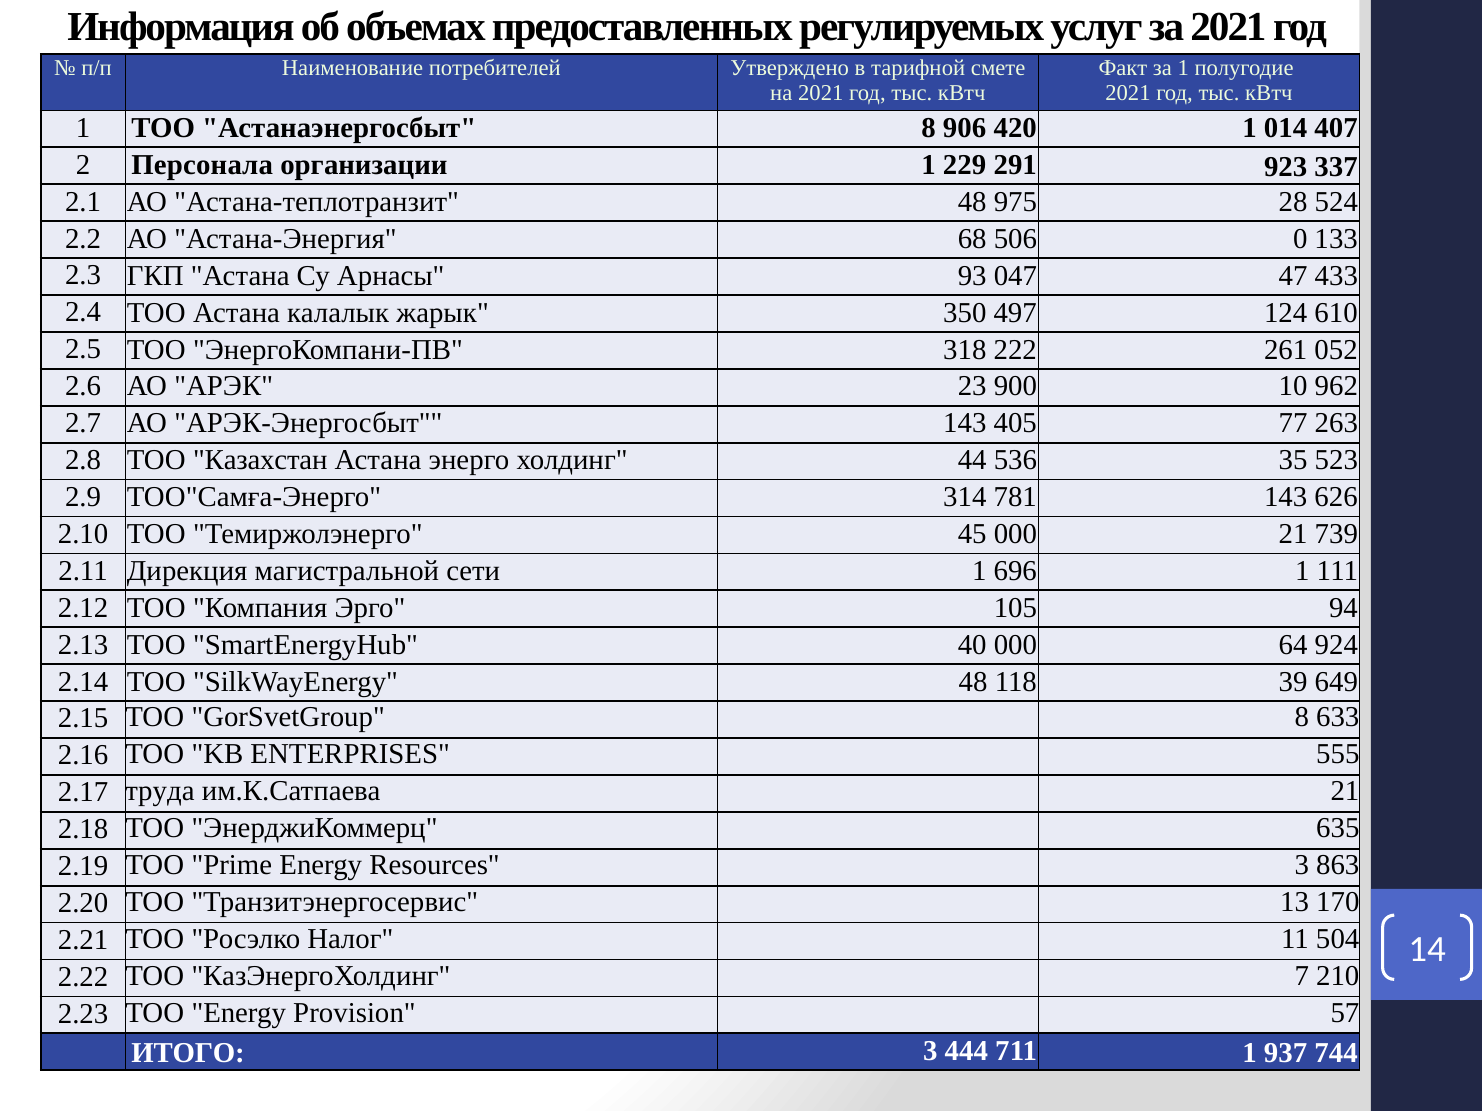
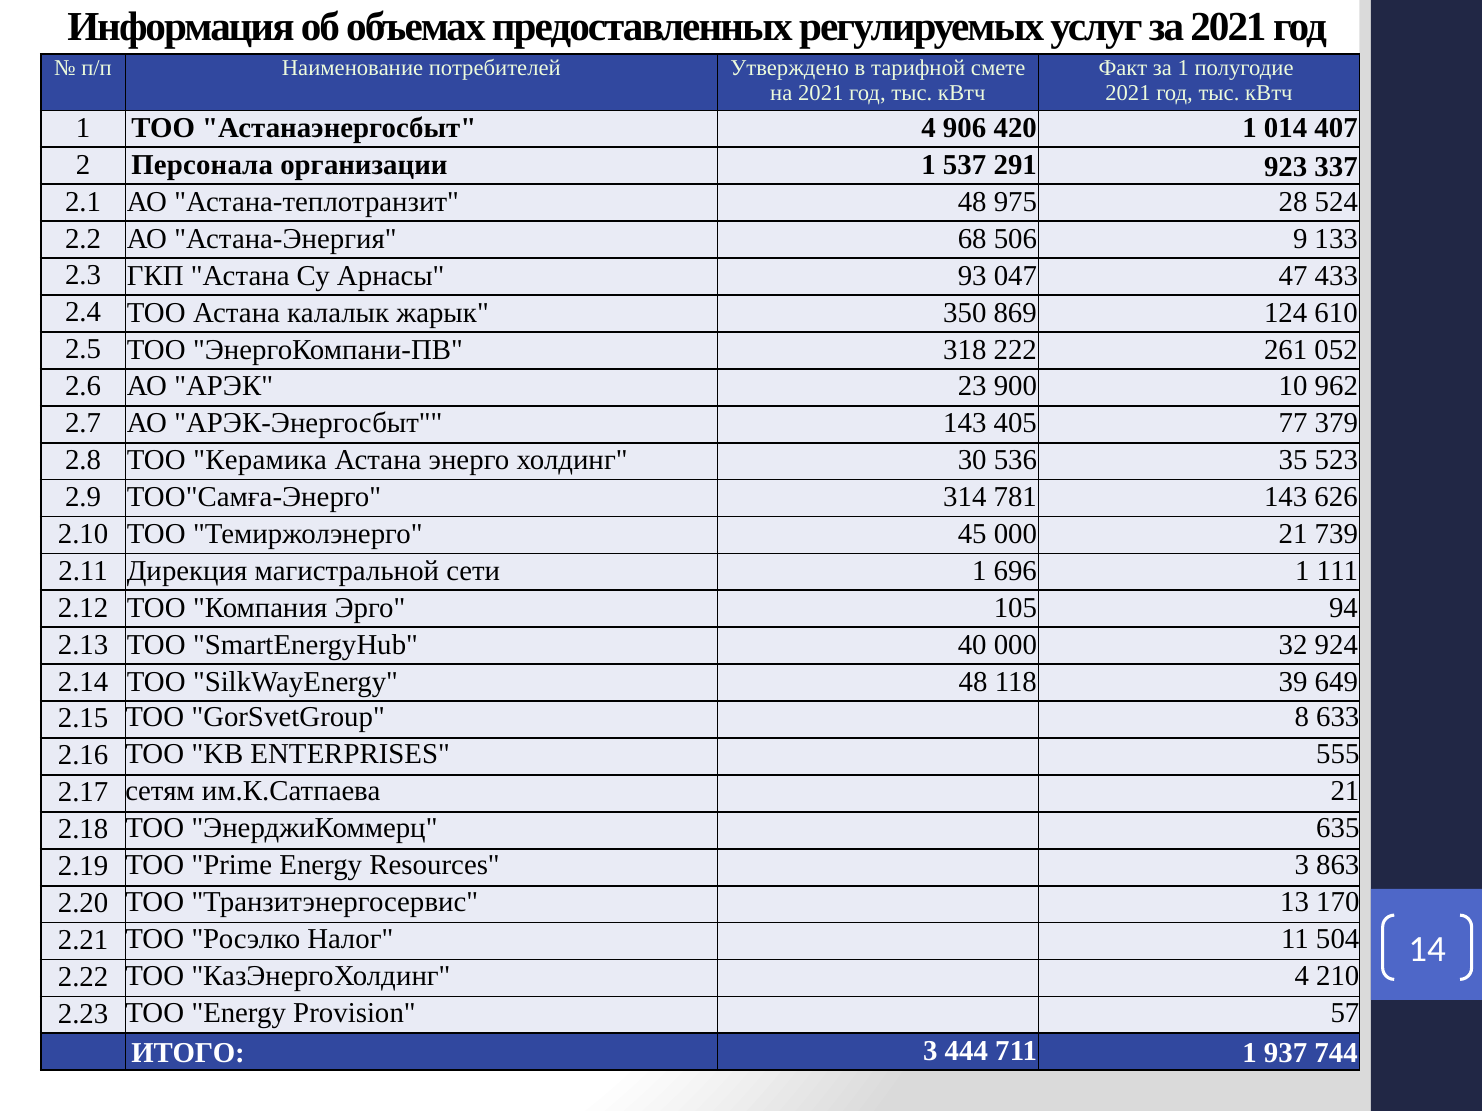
Астанаэнергосбыт 8: 8 -> 4 (929, 128)
229: 229 -> 537 (965, 165)
0: 0 -> 9 (1300, 239)
497: 497 -> 869 (1015, 313)
263: 263 -> 379 (1336, 424)
Казахстан: Казахстан -> Керамика (260, 461)
44: 44 -> 30 (972, 461)
64: 64 -> 32 (1293, 645)
труда: труда -> сетям (160, 791)
КазЭнергоХолдинг 7: 7 -> 4 (1302, 976)
